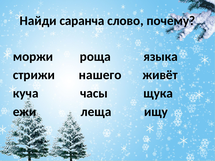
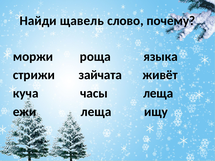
саранча: саранча -> щавель (82, 21)
нашего: нашего -> зайчата (100, 75)
часы щука: щука -> леща (158, 93)
